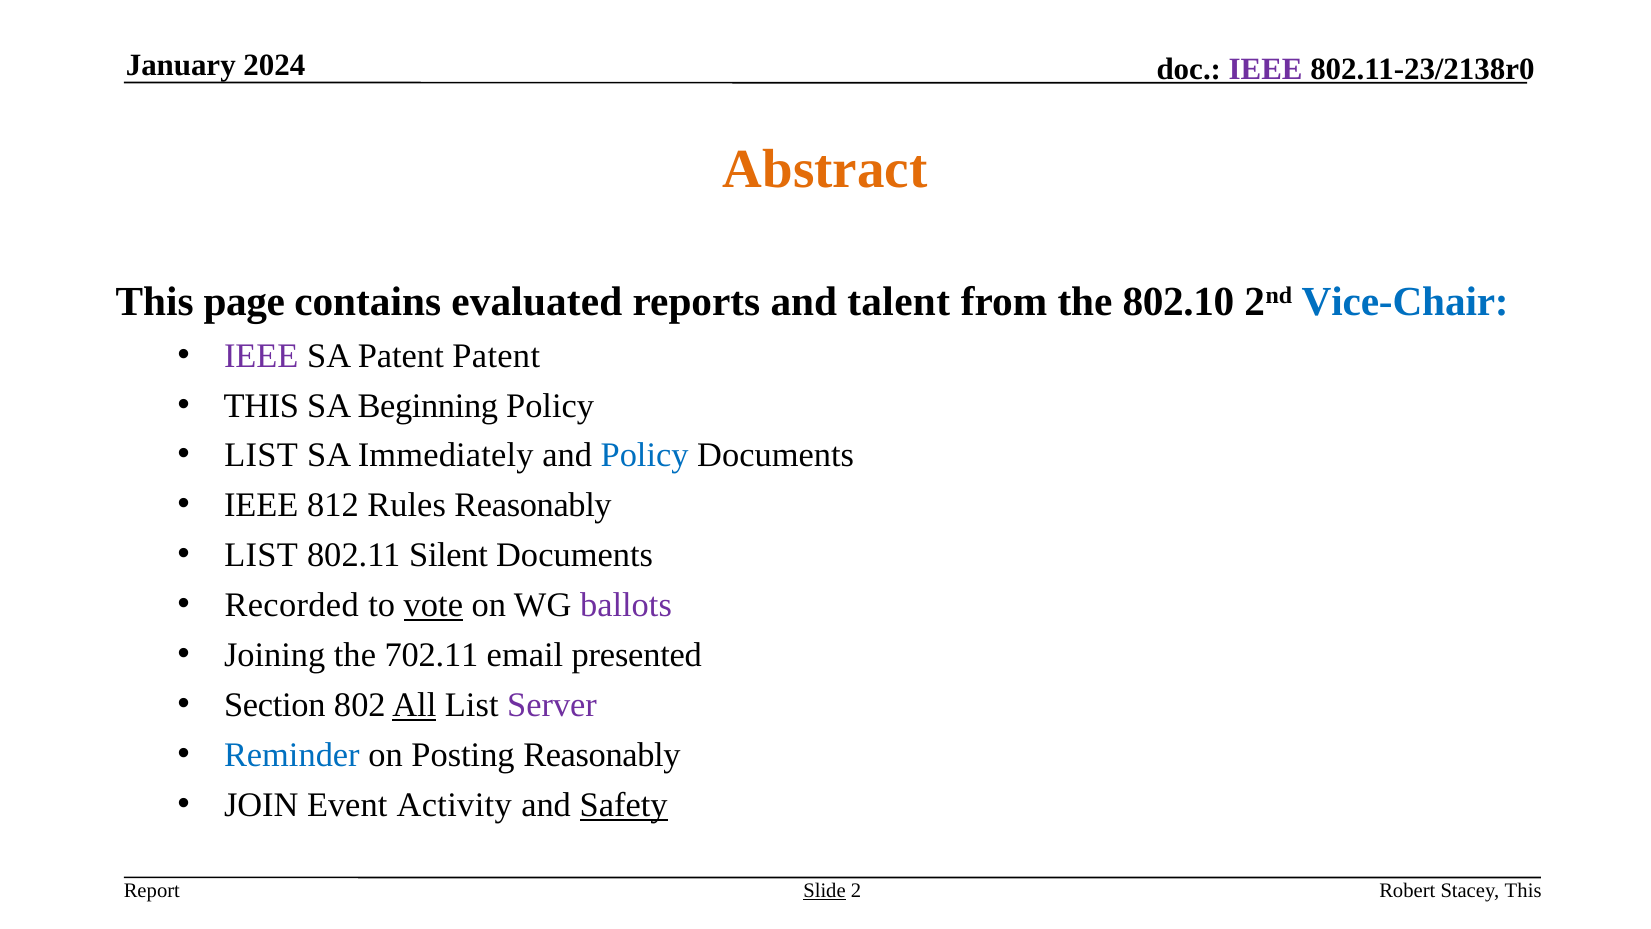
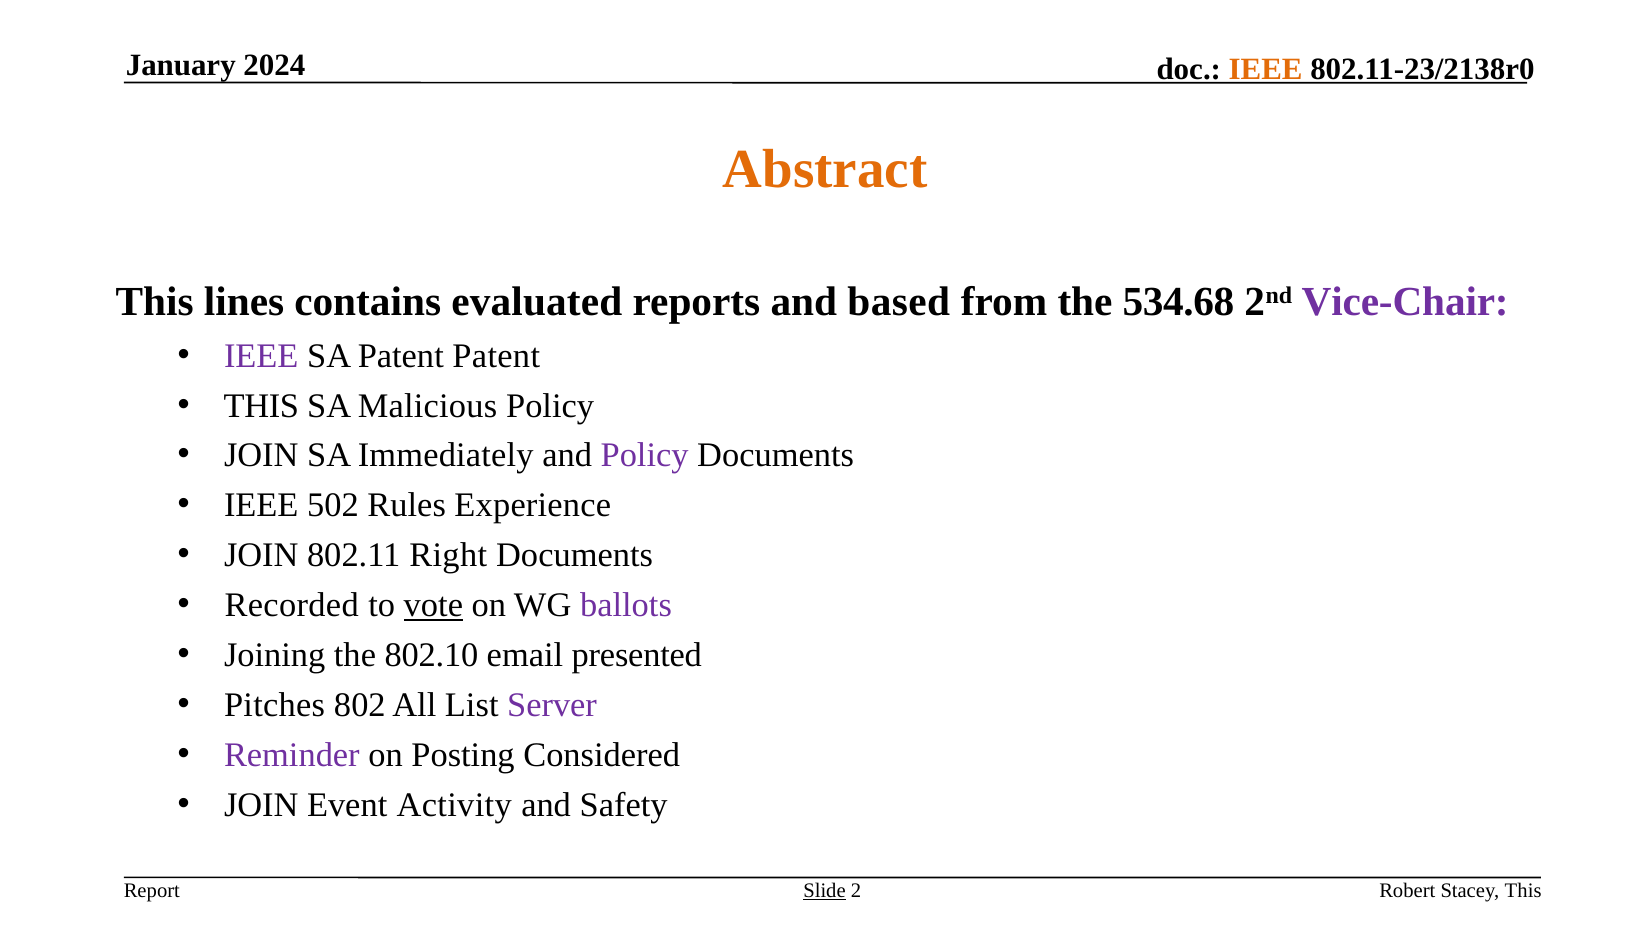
IEEE colour: purple -> orange (1266, 69)
page: page -> lines (244, 302)
talent: talent -> based (899, 302)
802.10: 802.10 -> 534.68 (1178, 302)
Vice-Chair colour: blue -> purple (1405, 302)
Beginning: Beginning -> Malicious (428, 406)
LIST: LIST -> JOIN (261, 455)
Policy colour: blue -> purple (645, 455)
812: 812 -> 502 (333, 505)
Rules Reasonably: Reasonably -> Experience (533, 505)
LIST: LIST -> JOIN (261, 555)
Silent: Silent -> Right (448, 555)
702.11: 702.11 -> 802.10 (431, 655)
Section: Section -> Pitches (275, 705)
All underline: present -> none (414, 705)
Reminder colour: blue -> purple (292, 755)
Posting Reasonably: Reasonably -> Considered (602, 755)
Safety underline: present -> none (624, 805)
